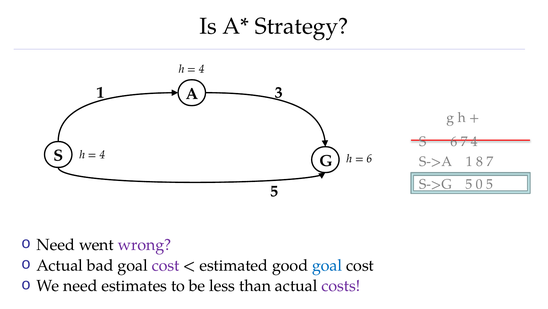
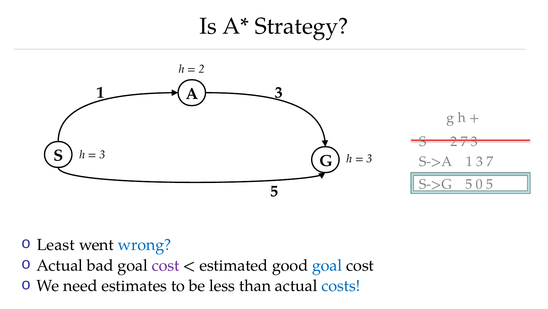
4: 4 -> 2 (202, 69)
S 6: 6 -> 2 (454, 141)
7 4: 4 -> 3 (474, 141)
4: 4 -> 3 (102, 154)
6: 6 -> 3 (370, 158)
S->A 1 8: 8 -> 3 (480, 161)
Need: Need -> Least (56, 244)
wrong colour: purple -> blue (145, 244)
costs colour: purple -> blue (341, 285)
